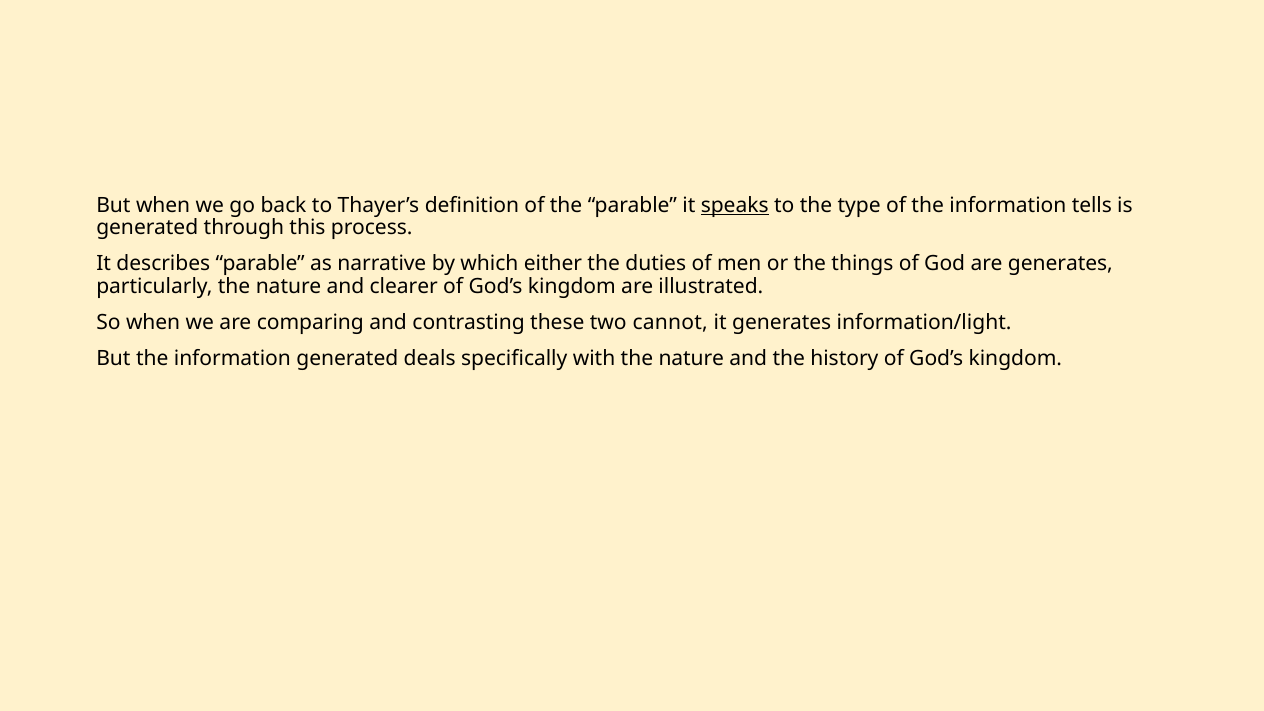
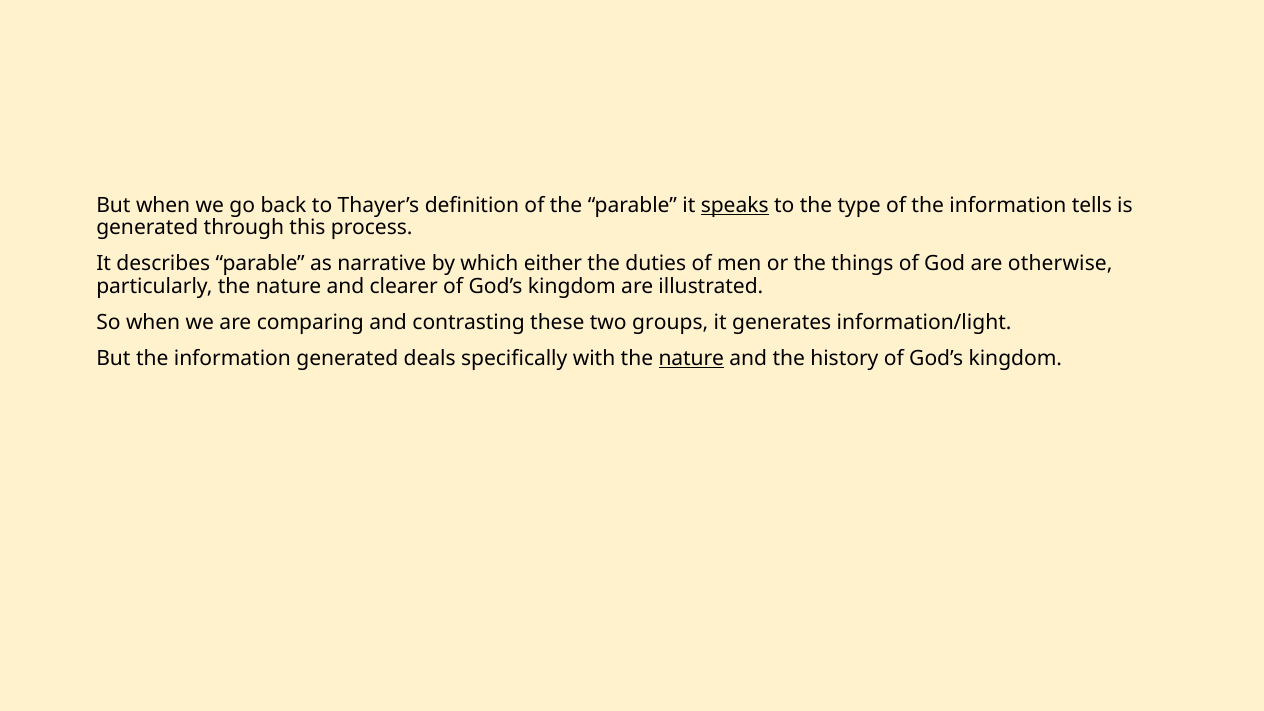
are generates: generates -> otherwise (1060, 264)
cannot: cannot -> groups (670, 322)
nature underline: none -> present (691, 358)
